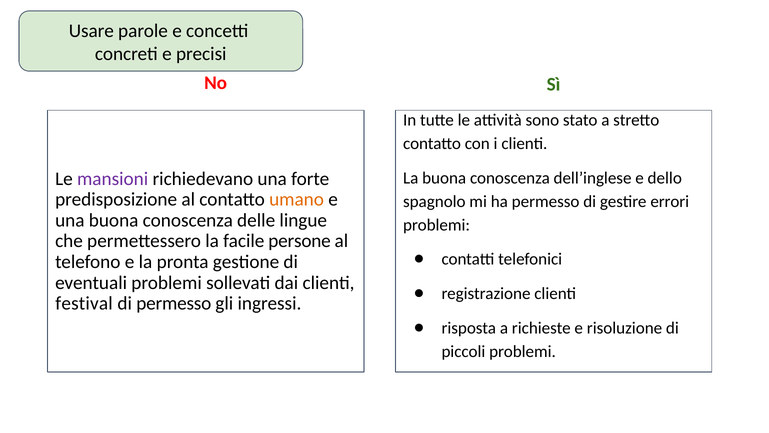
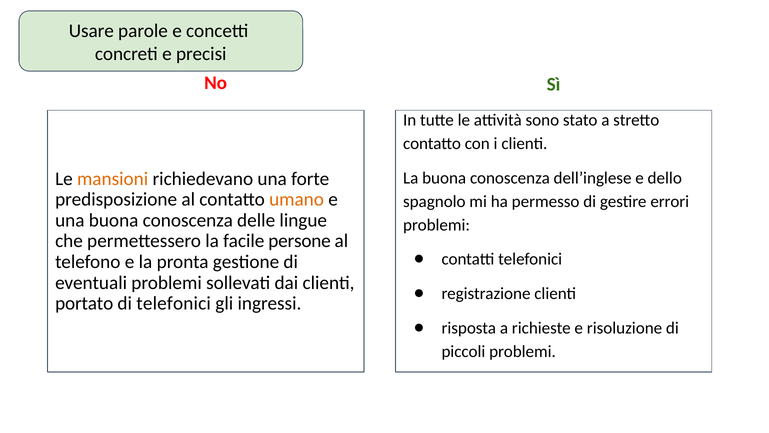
mansioni colour: purple -> orange (113, 179)
festival: festival -> portato (84, 303)
di permesso: permesso -> telefonici (174, 303)
